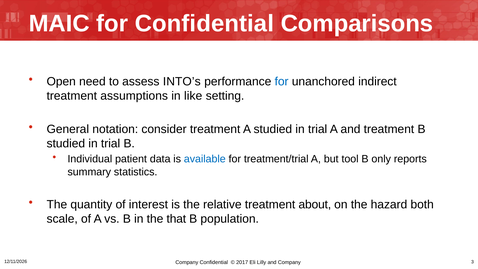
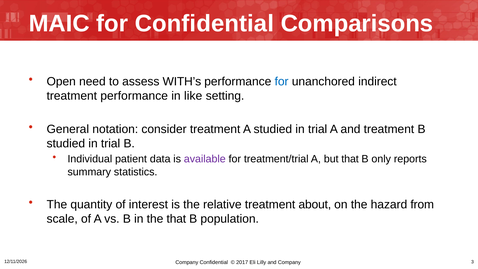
INTO’s: INTO’s -> WITH’s (182, 81)
treatment assumptions: assumptions -> performance (134, 96)
available colour: blue -> purple (205, 159)
but tool: tool -> that (350, 159)
both: both -> from (422, 205)
